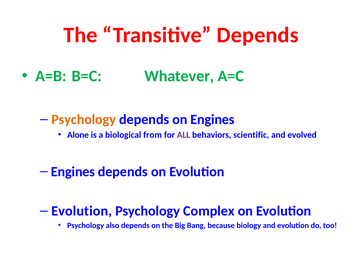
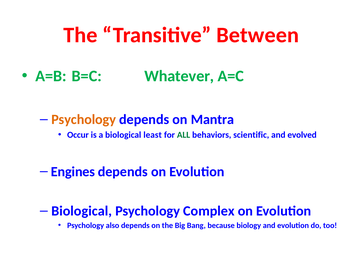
Transitive Depends: Depends -> Between (258, 35)
on Engines: Engines -> Mantra (212, 120)
Alone: Alone -> Occur (78, 135)
from: from -> least (153, 135)
ALL colour: purple -> green (184, 135)
Evolution: Evolution -> Biological (82, 211)
